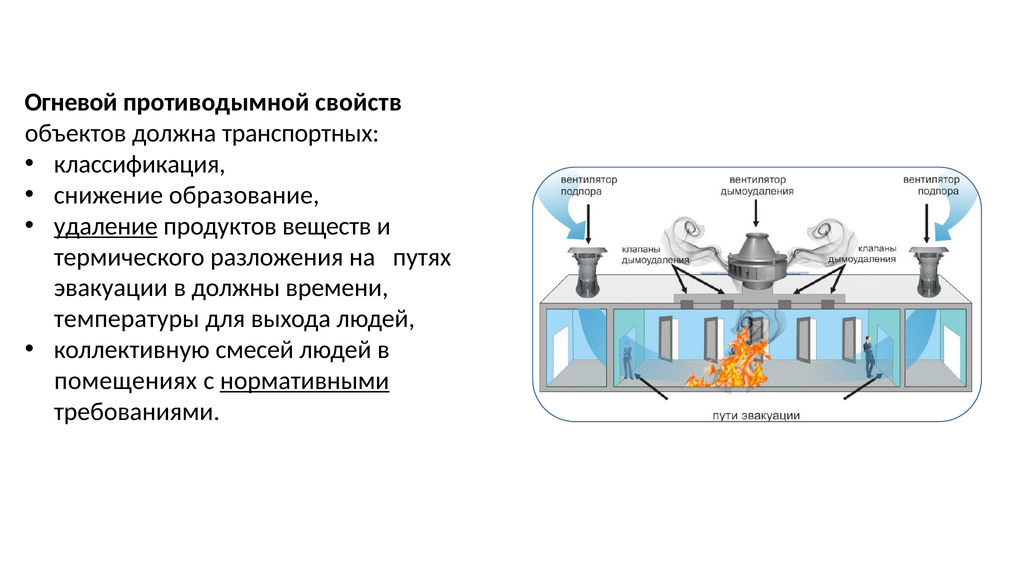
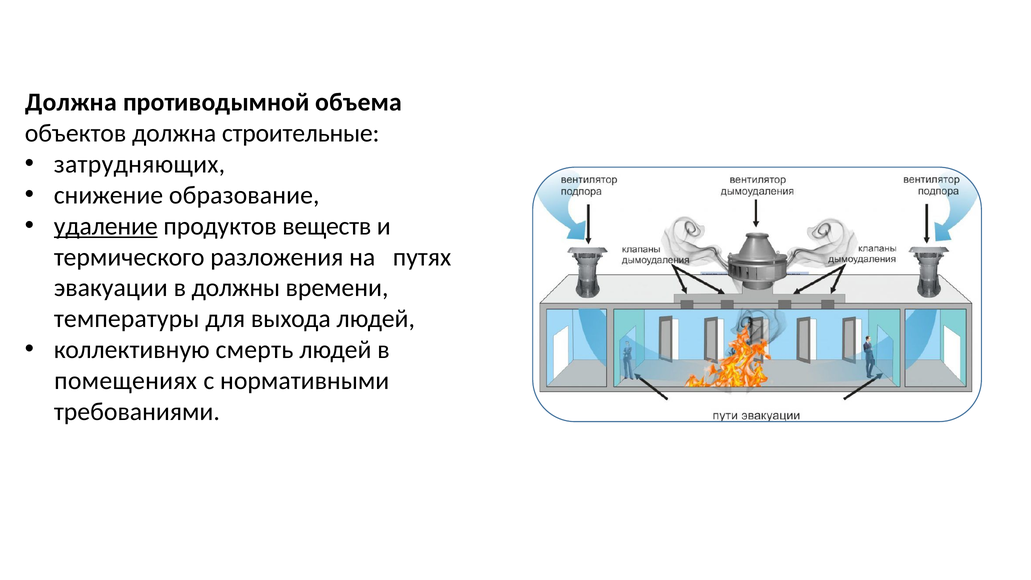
Огневой: Огневой -> Должна (71, 102)
свойств: свойств -> объема (359, 102)
транспортных: транспортных -> строительные (301, 133)
классификация: классификация -> затрудняющих (140, 164)
смесей: смесей -> смерть (254, 350)
нормативными underline: present -> none (305, 381)
